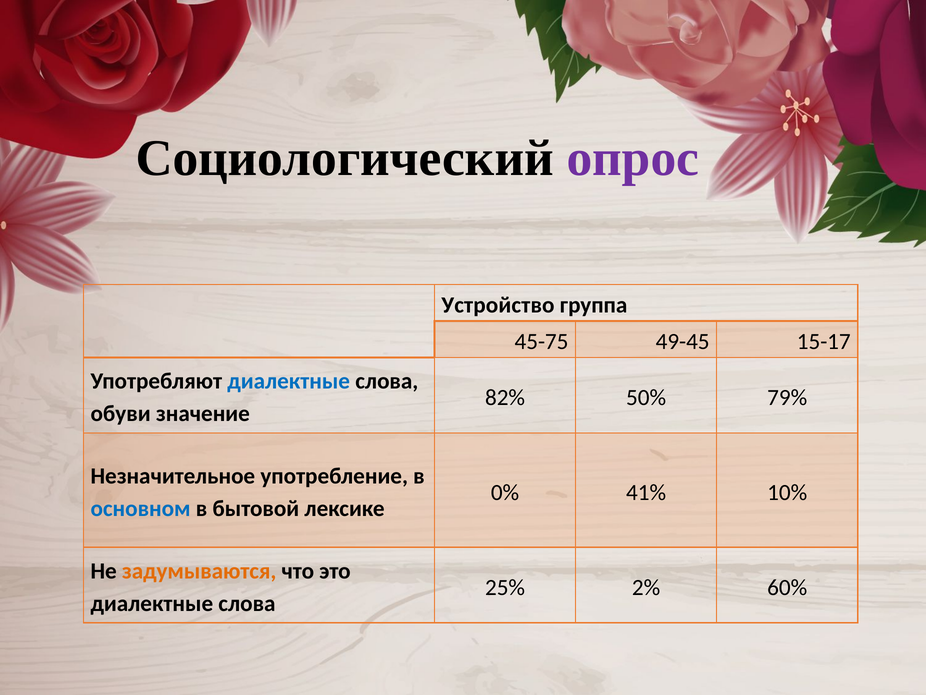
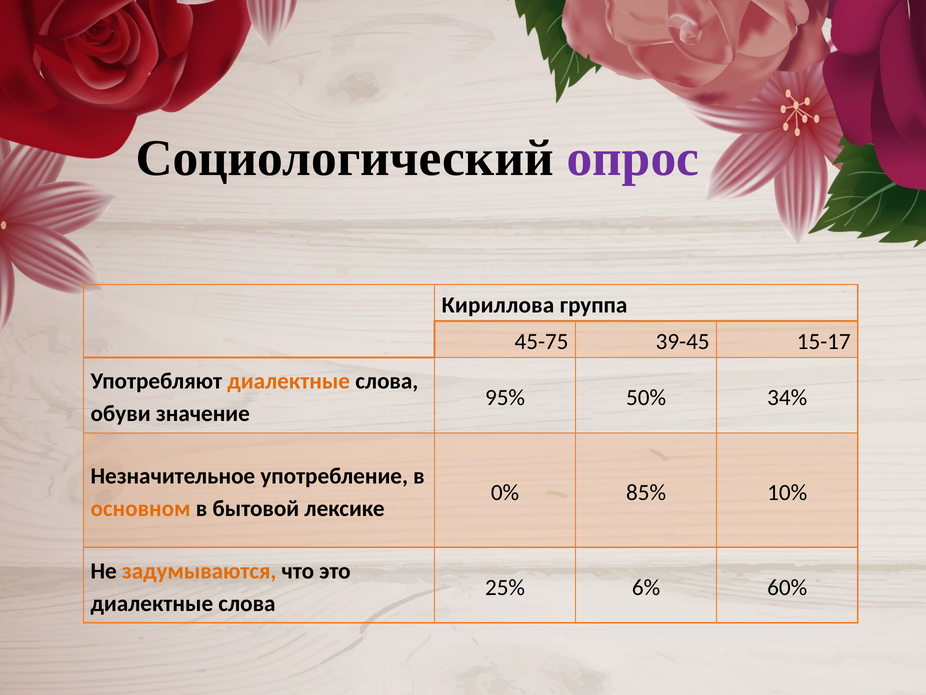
Устройство: Устройство -> Кириллова (498, 305)
49-45: 49-45 -> 39-45 (683, 341)
диалектные colour: blue -> orange (289, 381)
82%: 82% -> 95% (505, 397)
79%: 79% -> 34% (787, 397)
41%: 41% -> 85% (646, 492)
основном colour: blue -> orange (141, 508)
2%: 2% -> 6% (646, 587)
